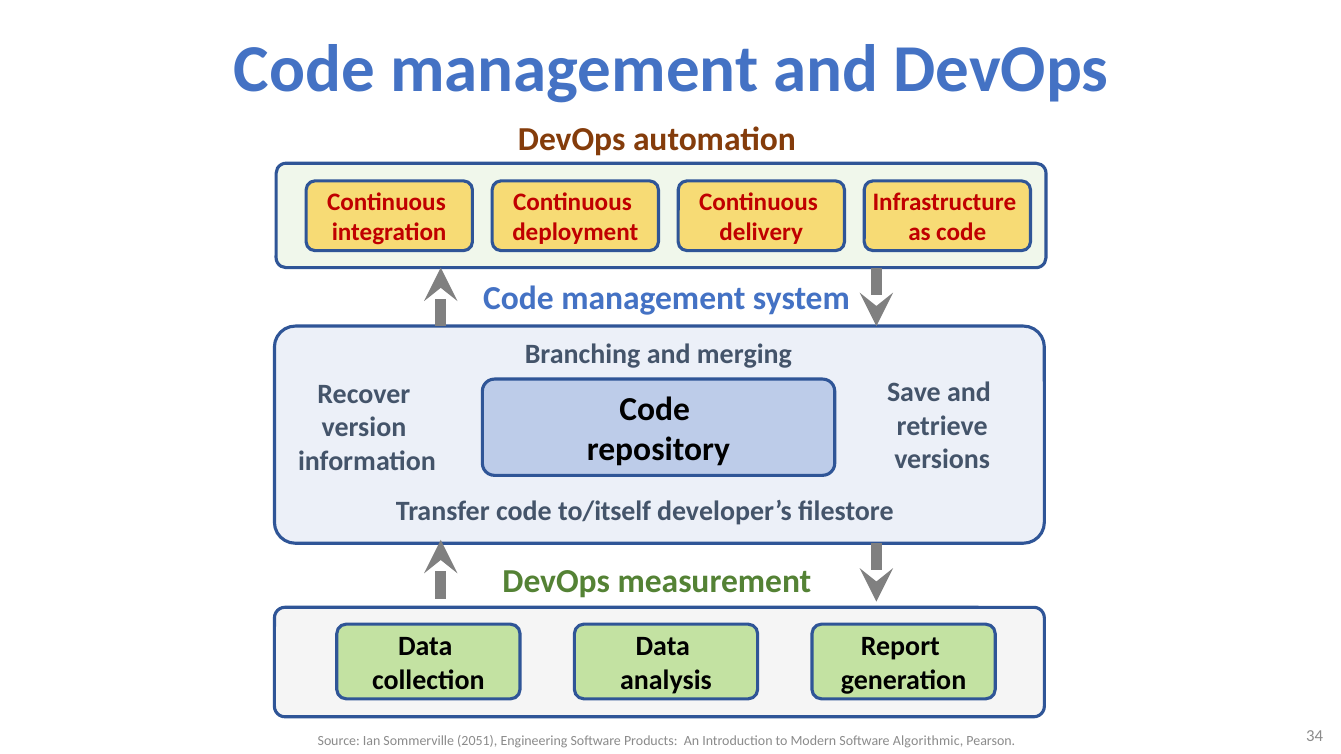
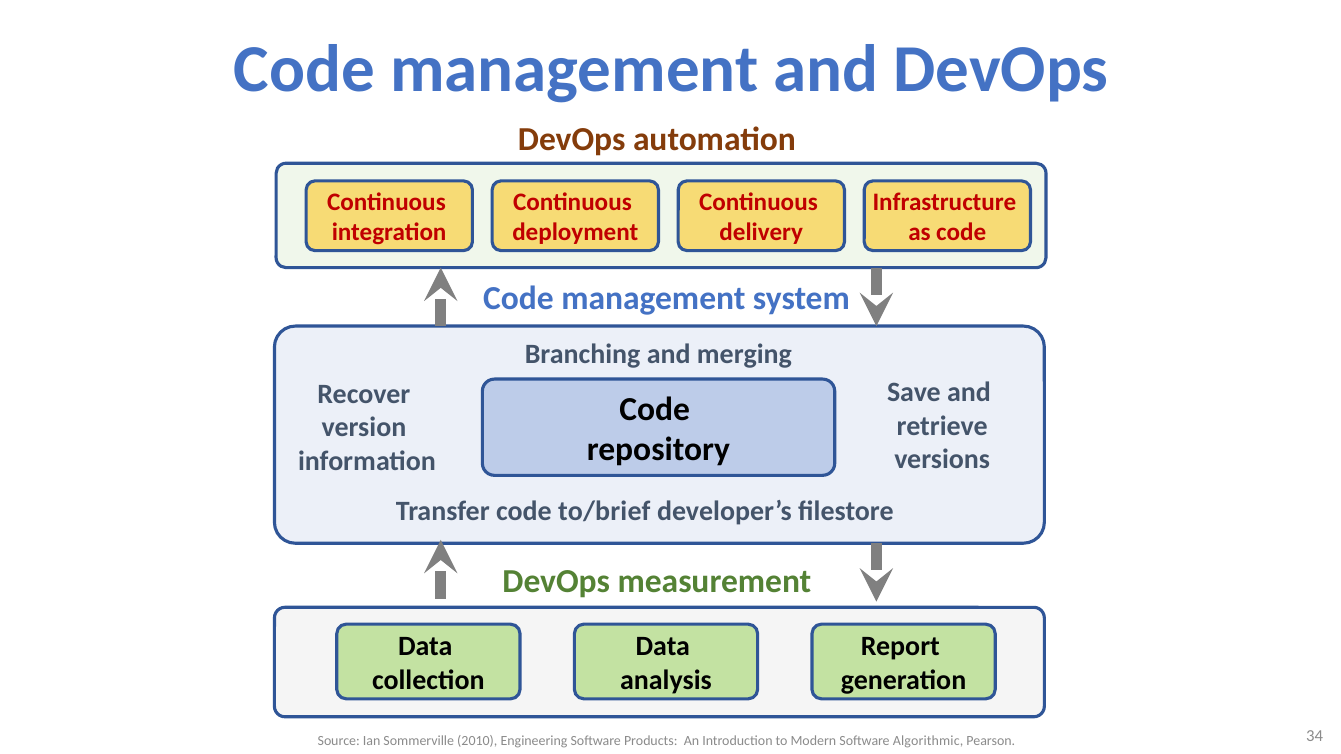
to/itself: to/itself -> to/brief (604, 512)
2051: 2051 -> 2010 (477, 741)
